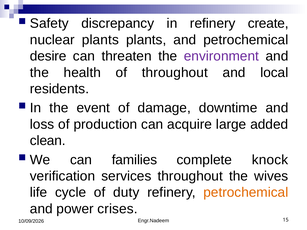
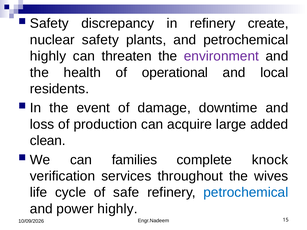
nuclear plants: plants -> safety (100, 40)
desire: desire -> highly (48, 56)
of throughout: throughout -> operational (175, 73)
duty: duty -> safe (126, 193)
petrochemical colour: orange -> blue (246, 193)
power crises: crises -> highly (118, 209)
